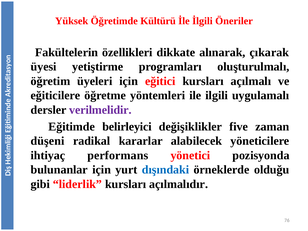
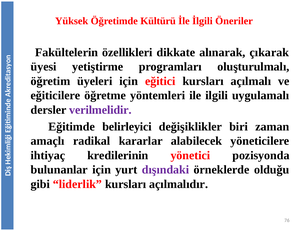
five: five -> biri (239, 127)
düşeni: düşeni -> amaçlı (48, 141)
performans: performans -> kredilerinin (118, 155)
dışındaki colour: blue -> purple (166, 170)
